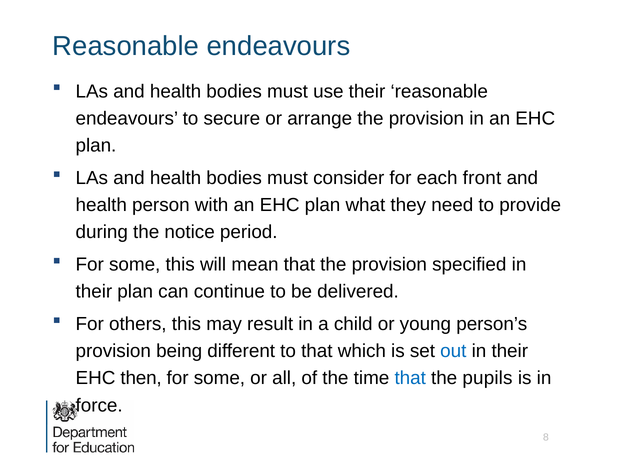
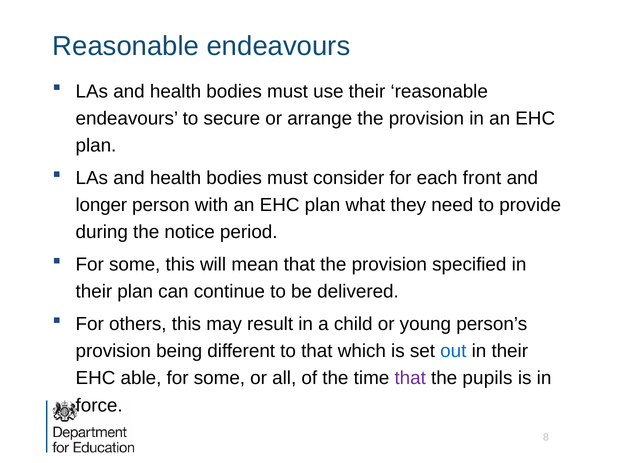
health: health -> longer (101, 205)
then: then -> able (141, 379)
that colour: blue -> purple (410, 379)
